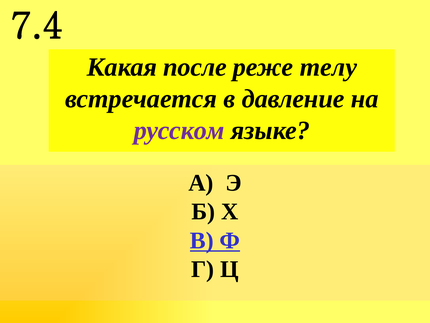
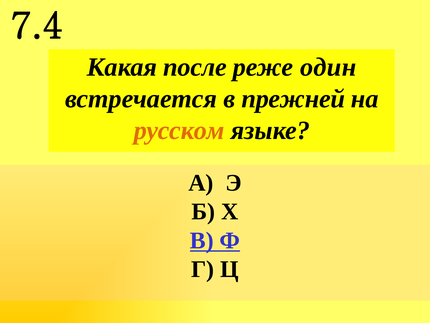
телу: телу -> один (328, 67)
давление: давление -> прежней (293, 99)
русском colour: purple -> orange (179, 130)
